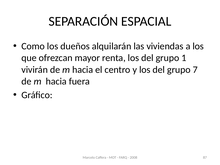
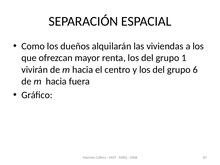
7: 7 -> 6 (195, 70)
